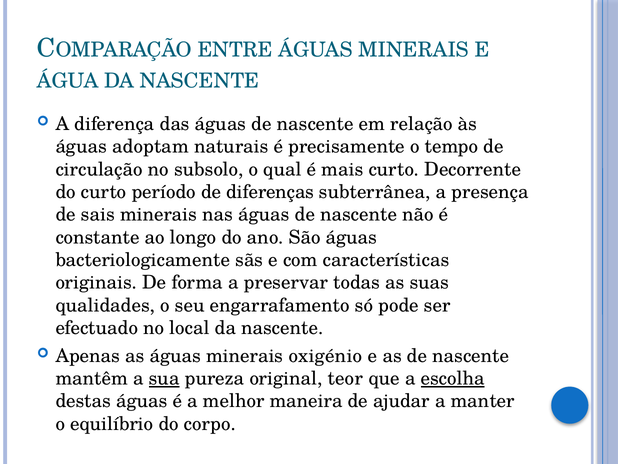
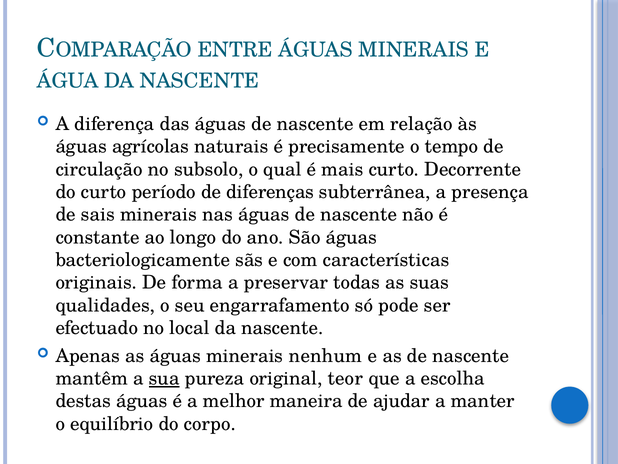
adoptam: adoptam -> agrícolas (151, 146)
oxigénio: oxigénio -> nenhum (325, 356)
escolha underline: present -> none (453, 378)
